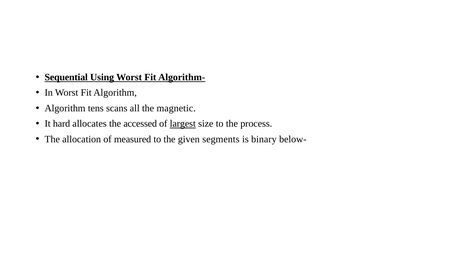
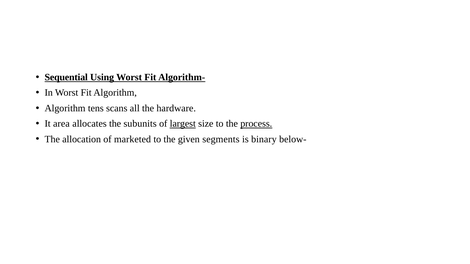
magnetic: magnetic -> hardware (176, 108)
hard: hard -> area (61, 124)
accessed: accessed -> subunits (140, 124)
process underline: none -> present (256, 124)
measured: measured -> marketed (132, 139)
